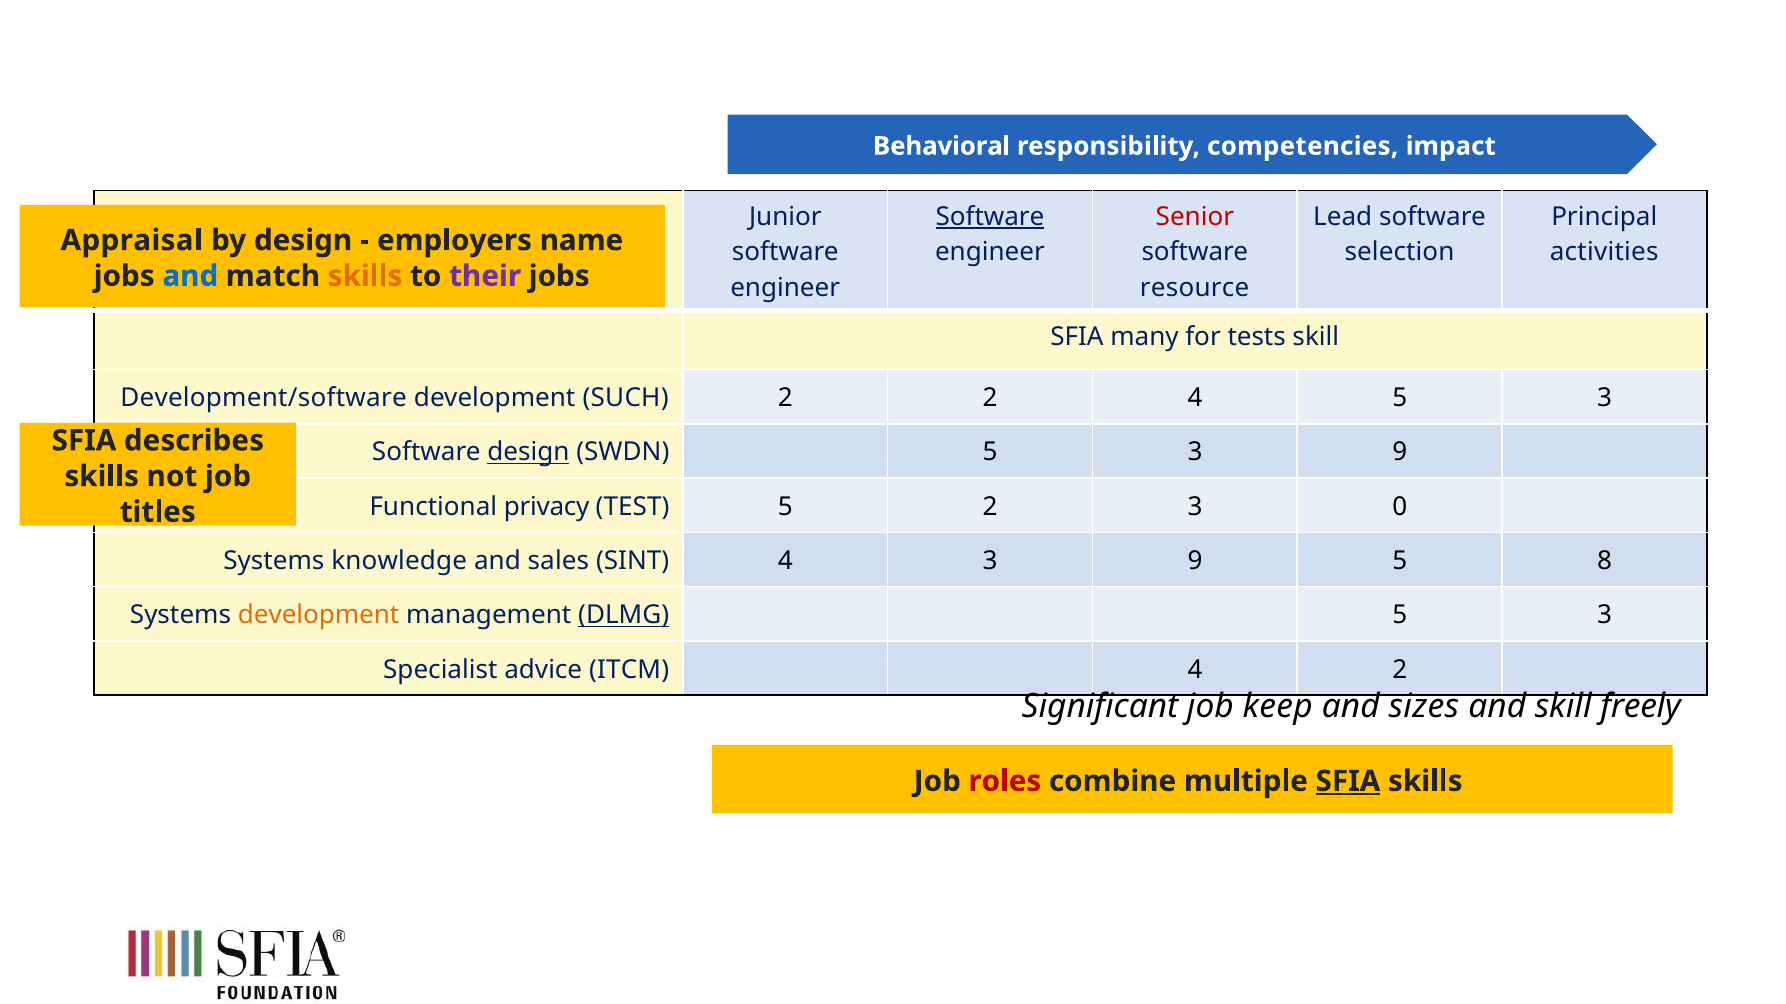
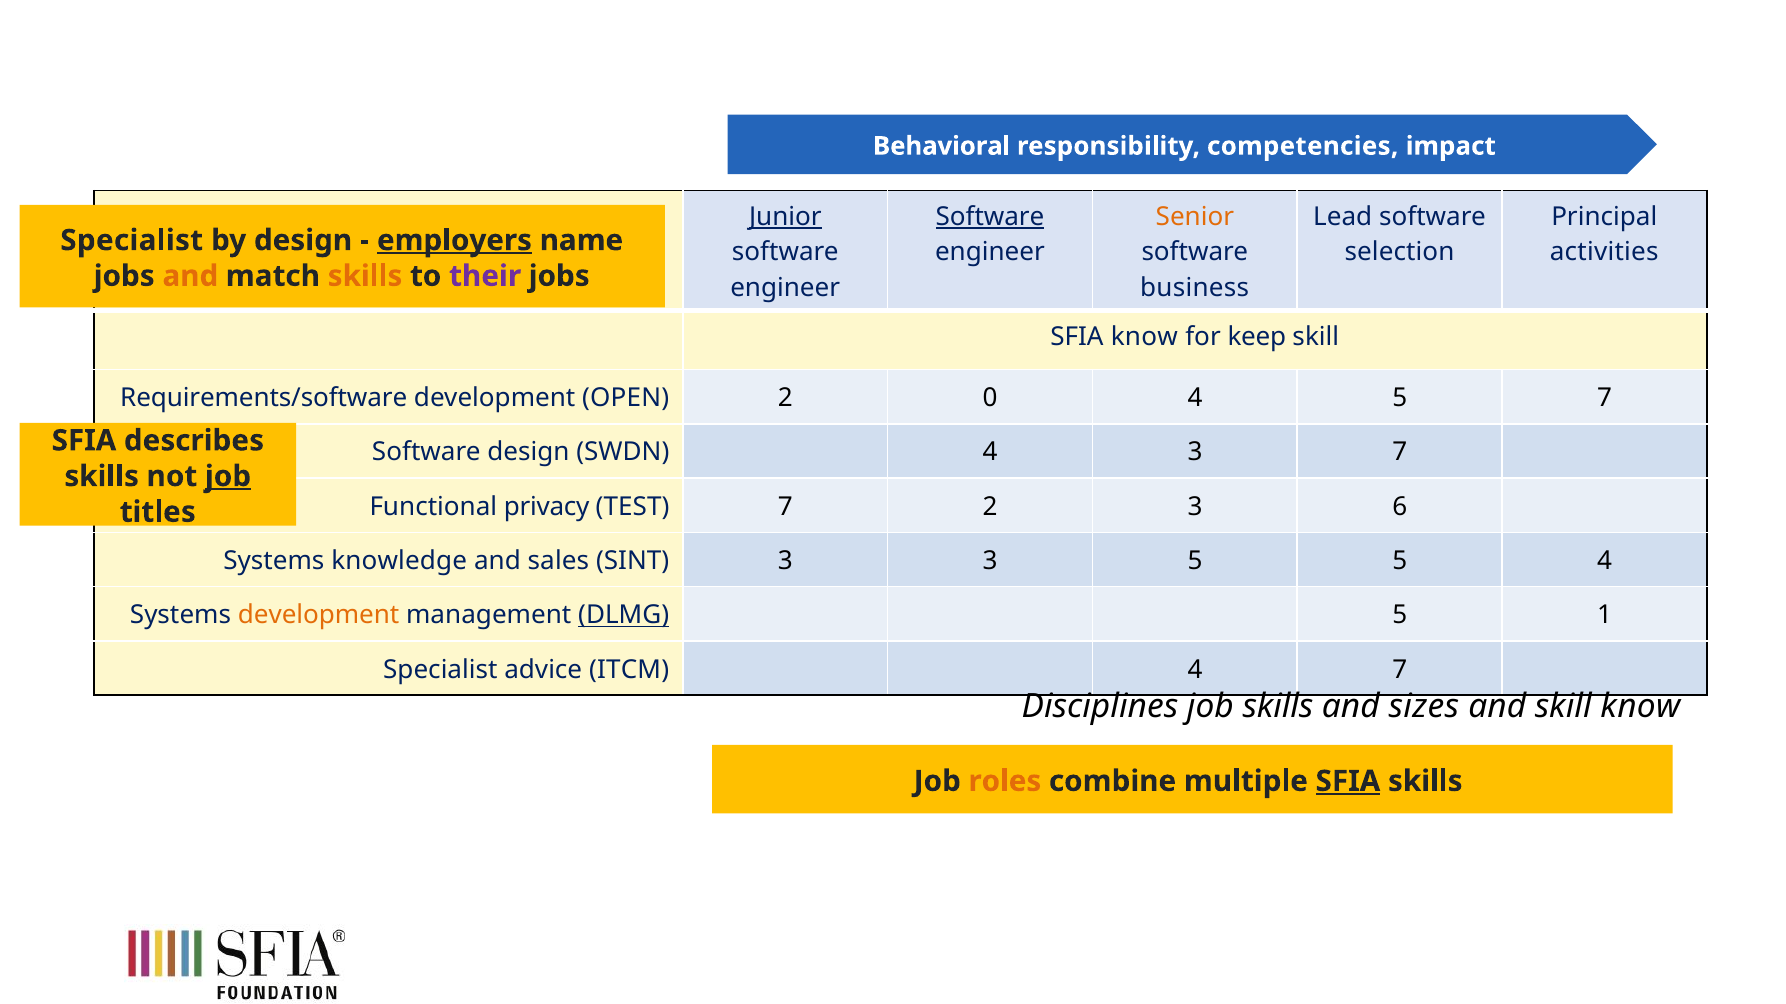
Junior underline: none -> present (785, 217)
Senior colour: red -> orange (1195, 217)
Appraisal: Appraisal -> Specialist (132, 241)
employers underline: none -> present (454, 241)
and colour: blue -> orange (190, 276)
resource: resource -> business (1195, 288)
SFIA many: many -> know (1144, 337)
tests: tests -> keep (1257, 337)
Development/software: Development/software -> Requirements/software (264, 398)
SUCH: SUCH -> OPEN (626, 398)
2 2: 2 -> 0 (990, 398)
4 5 3: 3 -> 7 (1604, 398)
design underline: present -> none (528, 453)
SWDN 5: 5 -> 4 (990, 453)
9: 9 -> 7 (1400, 453)
job underline: none -> present (228, 477)
TEST 5: 5 -> 7 (785, 507)
0: 0 -> 6 (1400, 507)
SINT 4: 4 -> 3 (785, 561)
9: 9 -> 5 (1195, 561)
5 8: 8 -> 4 (1604, 561)
3: 3 -> 1 (1604, 616)
4 2: 2 -> 7 (1400, 670)
Significant: Significant -> Disciplines (1100, 707)
job keep: keep -> skills (1278, 707)
skill freely: freely -> know (1640, 707)
roles colour: red -> orange (1005, 782)
